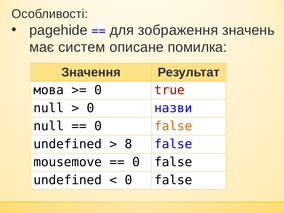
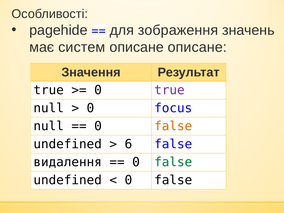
описане помилка: помилка -> описане (197, 47)
мова: мова -> true (49, 90)
true colour: red -> purple (169, 90)
назви: назви -> focus (173, 108)
8: 8 -> 6 (128, 144)
mousemove: mousemove -> видалення (68, 162)
false colour: black -> green (173, 162)
